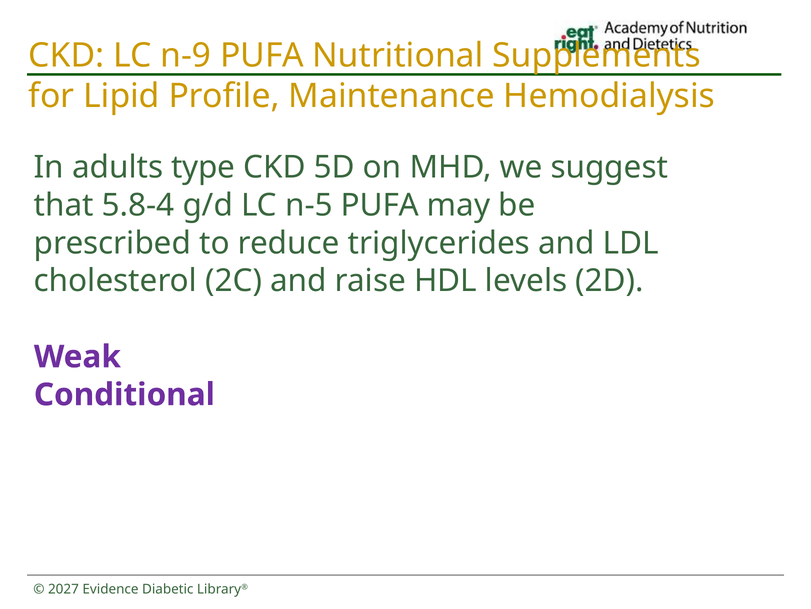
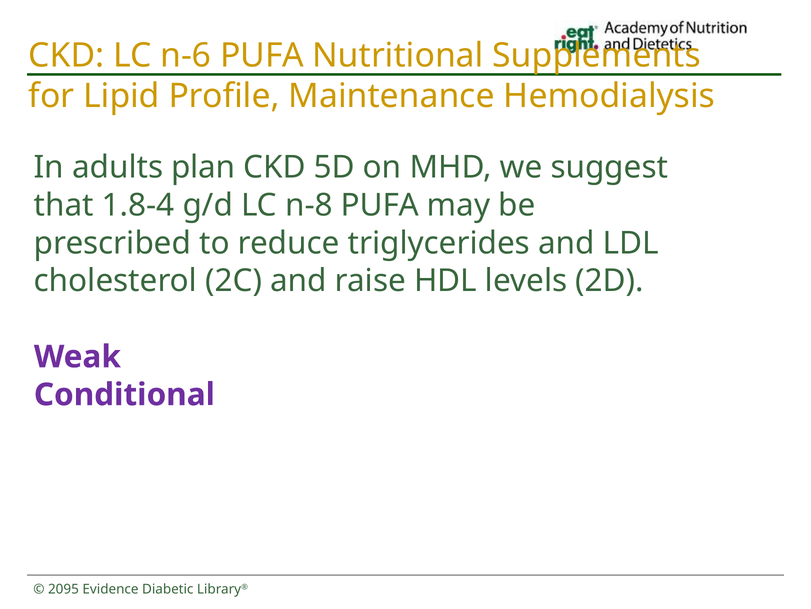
n-9: n-9 -> n-6 (186, 55)
type: type -> plan (203, 167)
5.8-4: 5.8-4 -> 1.8-4 (138, 205)
n-5: n-5 -> n-8 (309, 205)
2027: 2027 -> 2095 (63, 588)
